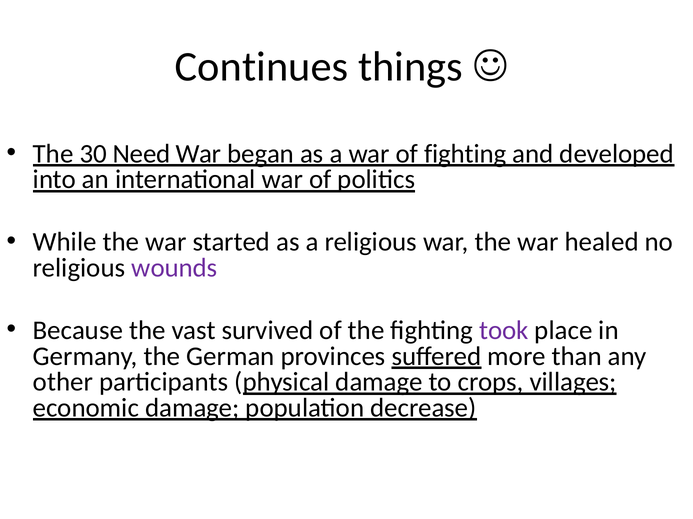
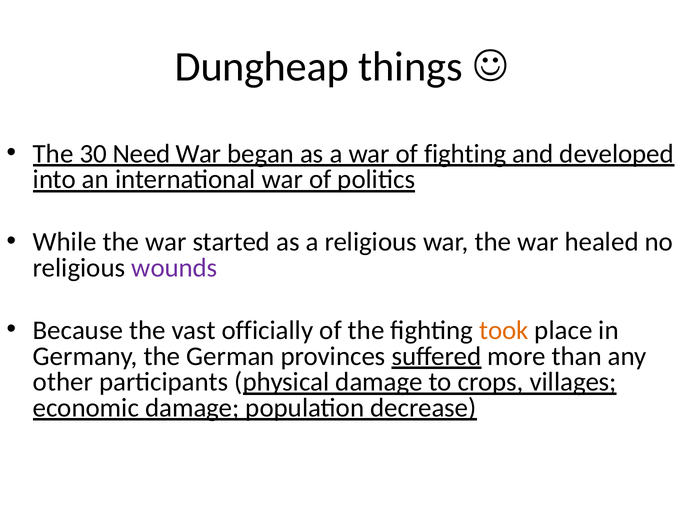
Continues: Continues -> Dungheap (262, 67)
survived: survived -> officially (267, 331)
took colour: purple -> orange (504, 331)
